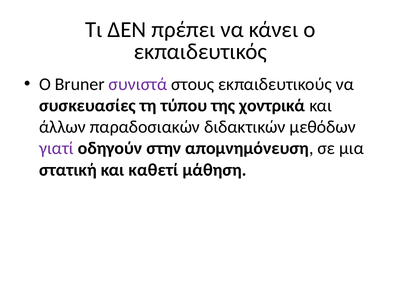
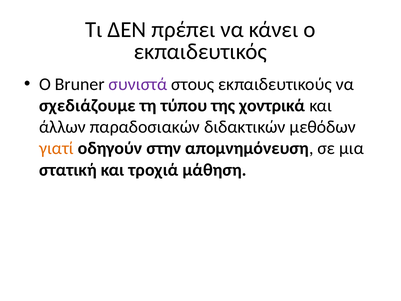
συσκευασίες: συσκευασίες -> σχεδιάζουμε (87, 106)
γιατί colour: purple -> orange (56, 148)
καθετί: καθετί -> τροχιά (153, 170)
